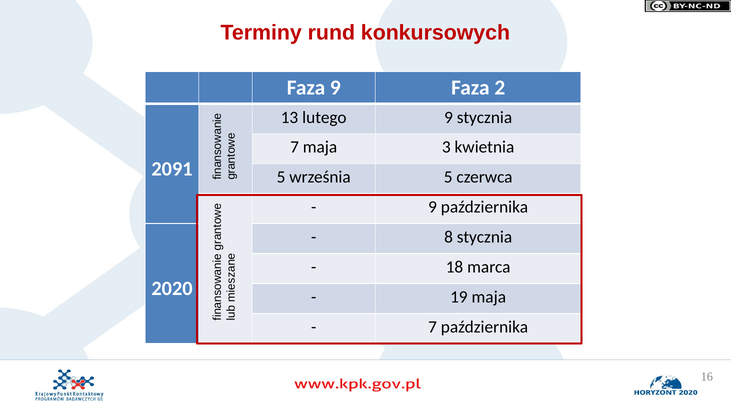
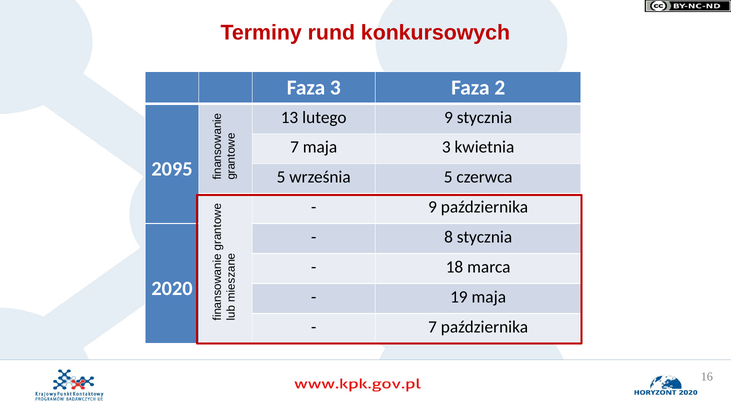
Faza 9: 9 -> 3 (335, 88)
2091: 2091 -> 2095 (172, 169)
